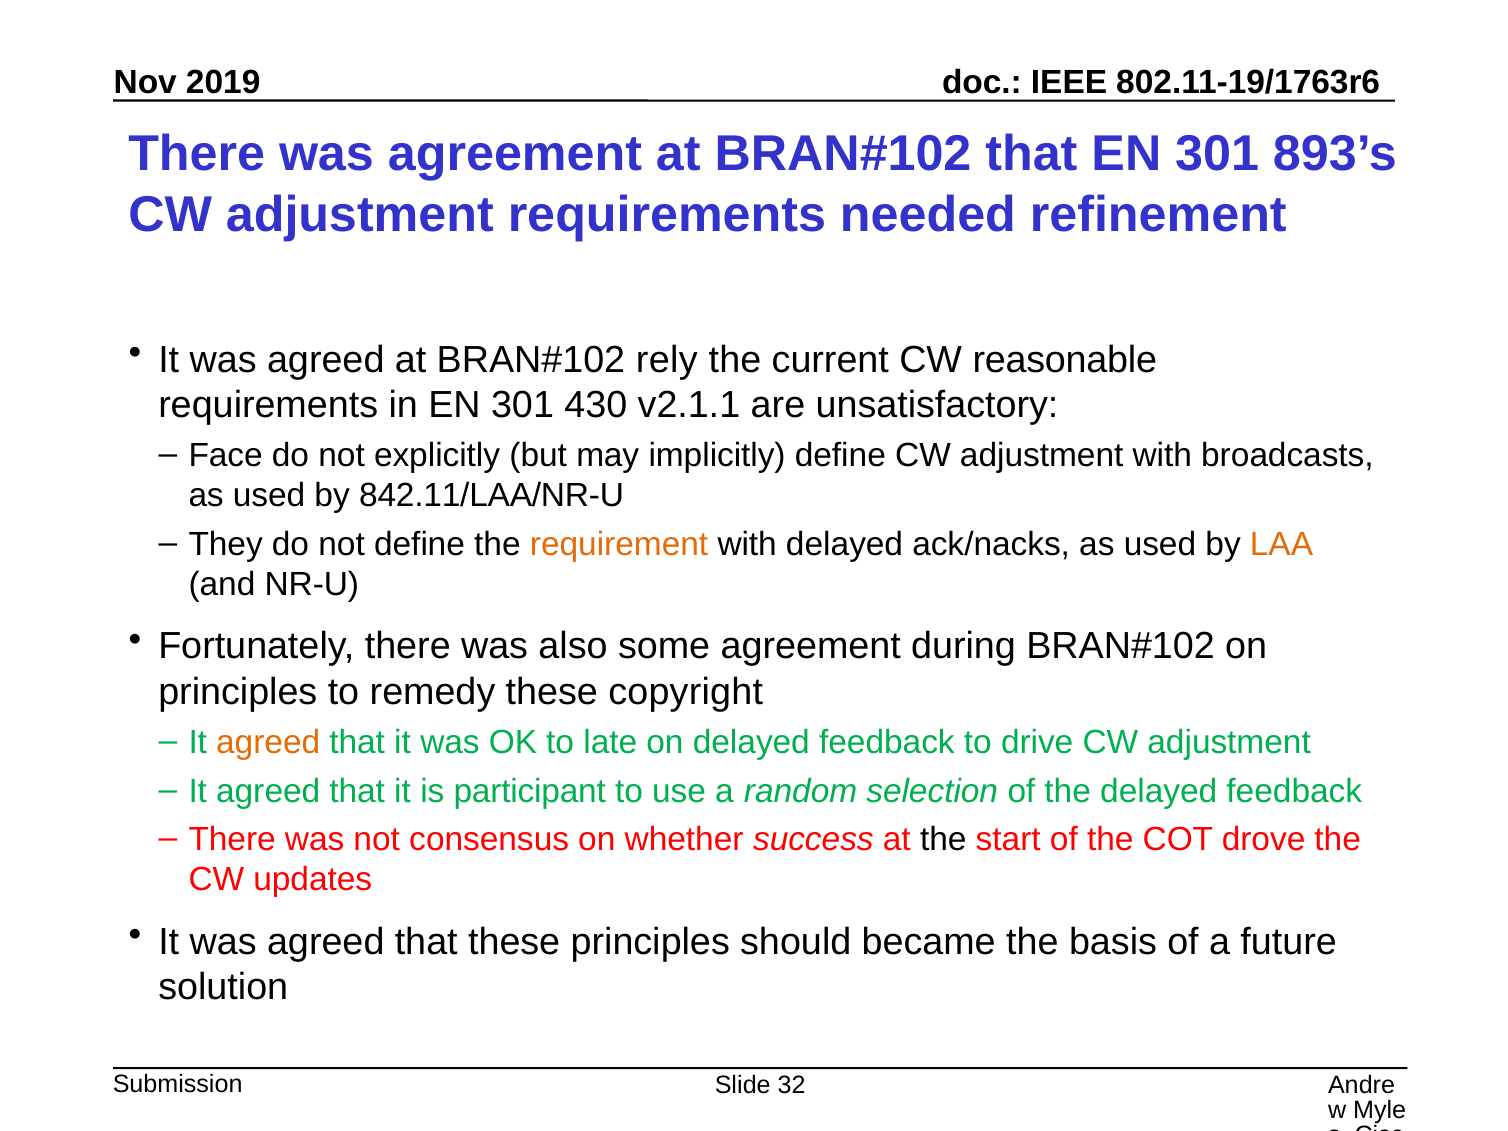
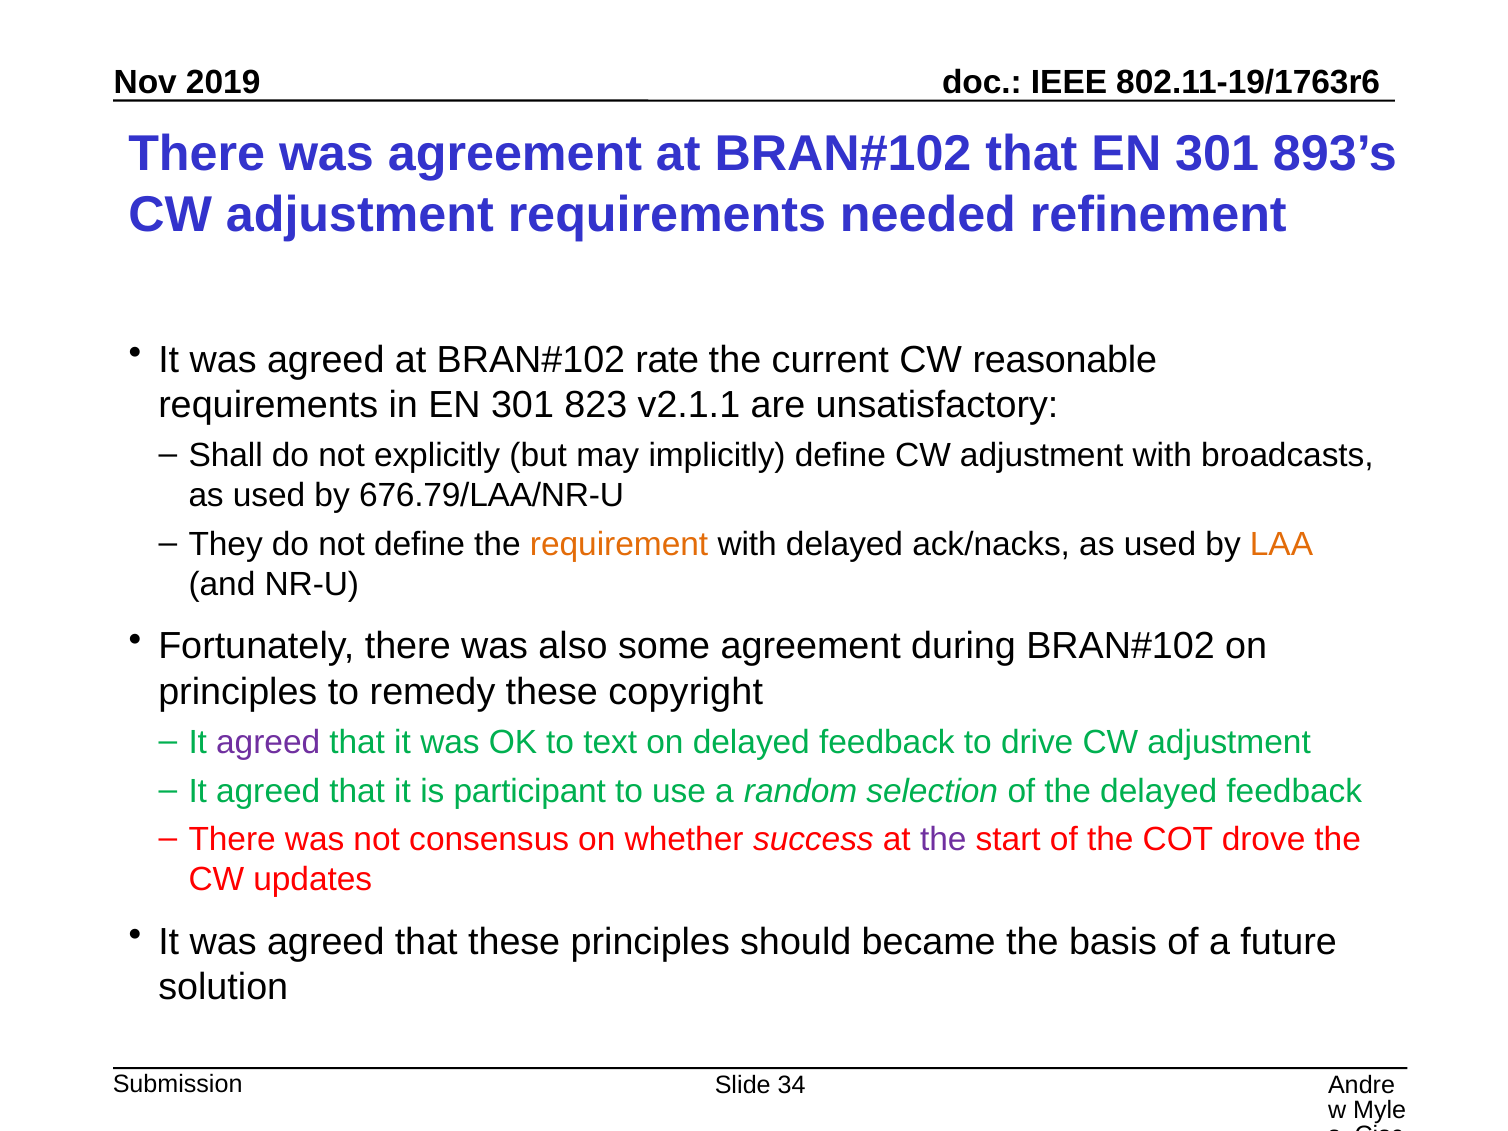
rely: rely -> rate (667, 360)
430: 430 -> 823 (596, 405)
Face: Face -> Shall (226, 456)
842.11/LAA/NR-U: 842.11/LAA/NR-U -> 676.79/LAA/NR-U (492, 496)
agreed colour: orange -> purple (268, 742)
late: late -> text (610, 742)
the colour: black -> purple (943, 840)
32: 32 -> 34 (792, 1085)
